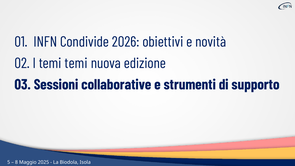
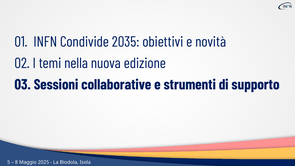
2026: 2026 -> 2035 (126, 42)
temi temi: temi -> nella (76, 63)
